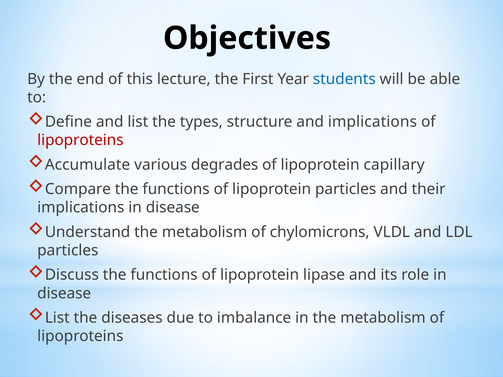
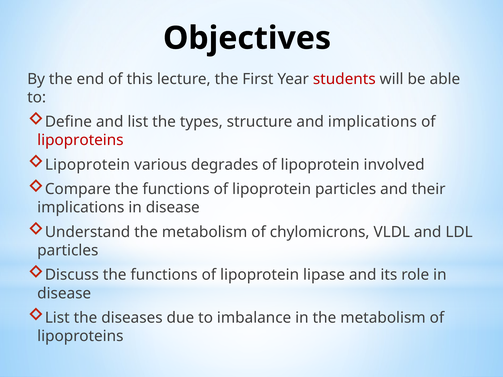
students colour: blue -> red (344, 79)
Accumulate: Accumulate -> Lipoprotein (87, 165)
capillary: capillary -> involved (394, 165)
